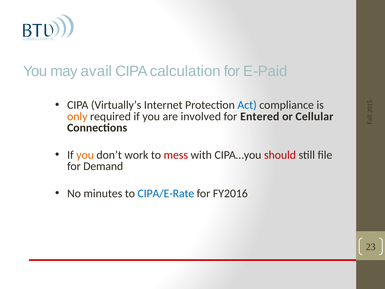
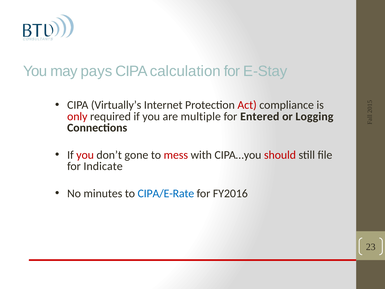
avail: avail -> pays (96, 71)
E-Paid: E-Paid -> E-Stay (265, 71)
Act colour: blue -> red (247, 105)
only colour: orange -> red (77, 116)
involved: involved -> multiple (201, 116)
Cellular: Cellular -> Logging (314, 116)
you colour: orange -> red (85, 155)
work: work -> gone (136, 155)
Demand: Demand -> Indicate (103, 166)
